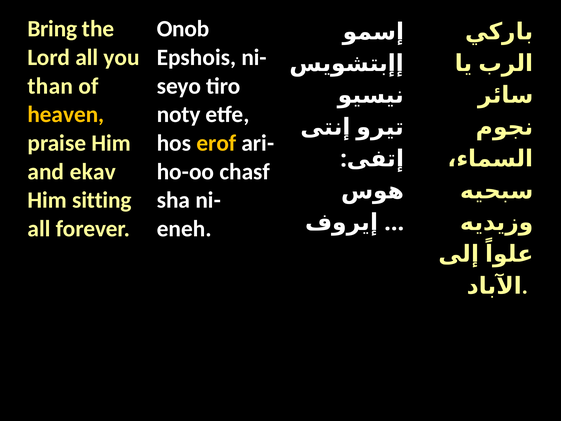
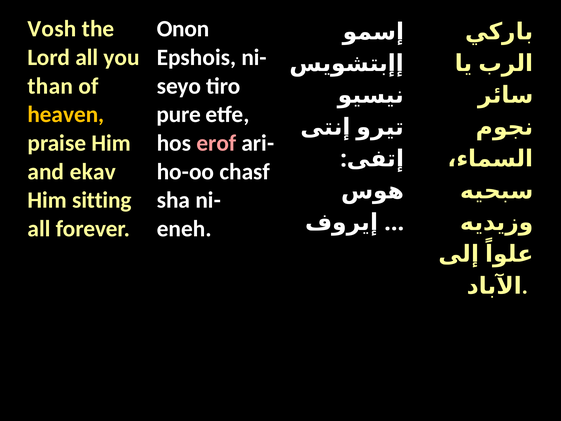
Bring: Bring -> Vosh (52, 29)
Onob: Onob -> Onon (183, 29)
noty: noty -> pure (179, 115)
erof colour: yellow -> pink (216, 143)
